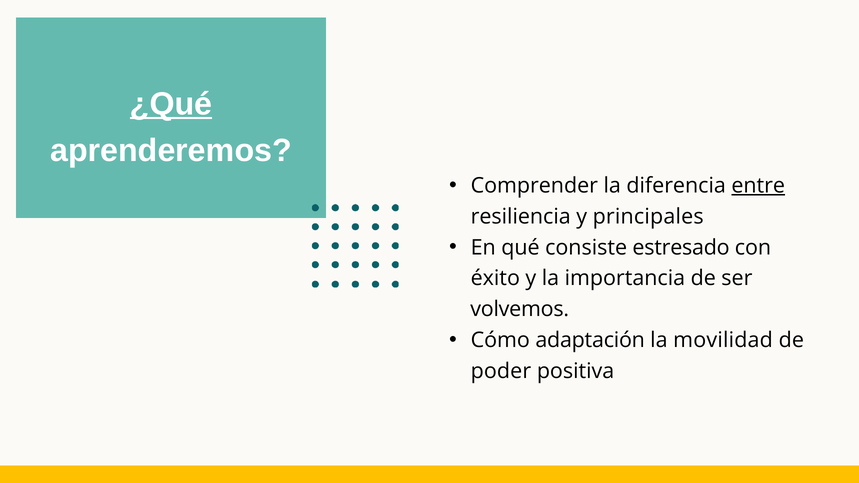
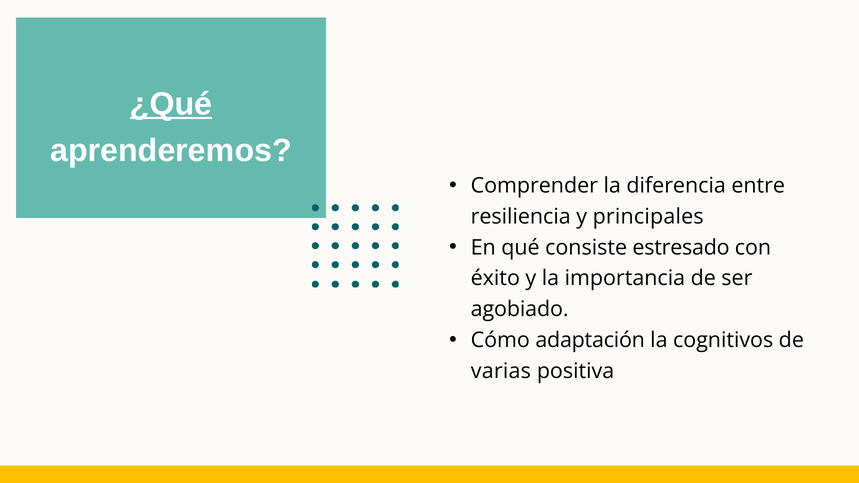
entre underline: present -> none (758, 186)
volvemos: volvemos -> agobiado (520, 309)
movilidad: movilidad -> cognitivos (723, 340)
poder: poder -> varias (501, 371)
